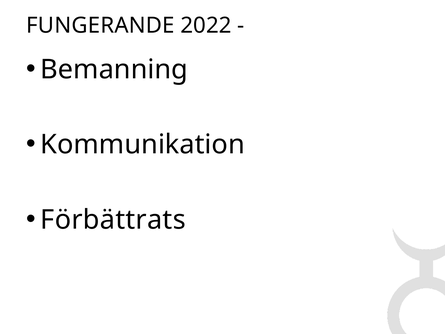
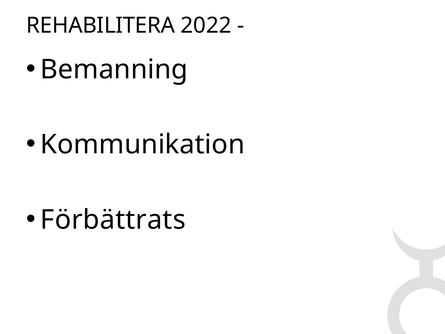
FUNGERANDE: FUNGERANDE -> REHABILITERA (101, 25)
